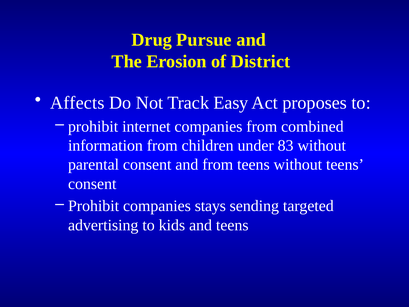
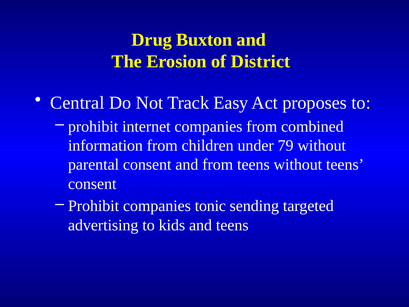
Pursue: Pursue -> Buxton (204, 40)
Affects: Affects -> Central (77, 103)
83: 83 -> 79 (286, 145)
stays: stays -> tonic (210, 206)
